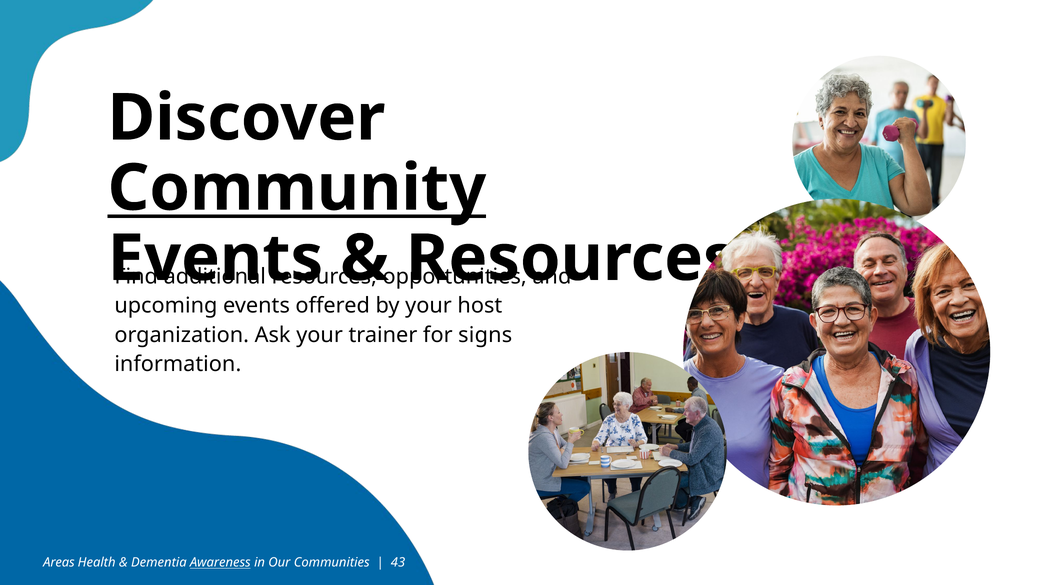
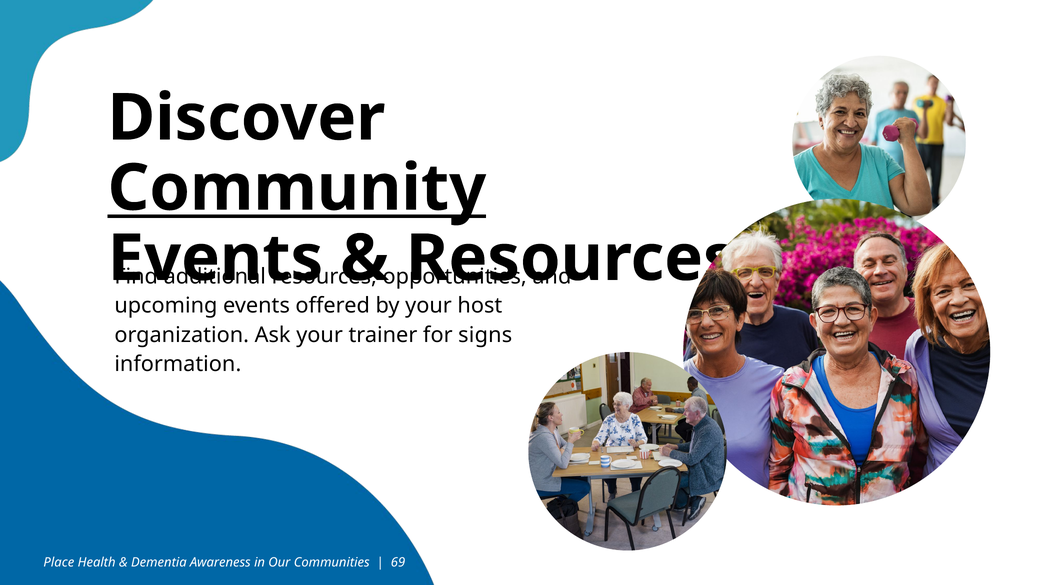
Areas: Areas -> Place (59, 563)
Awareness underline: present -> none (220, 563)
43: 43 -> 69 (398, 563)
